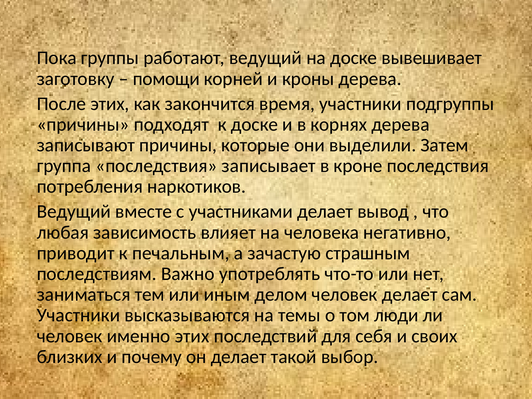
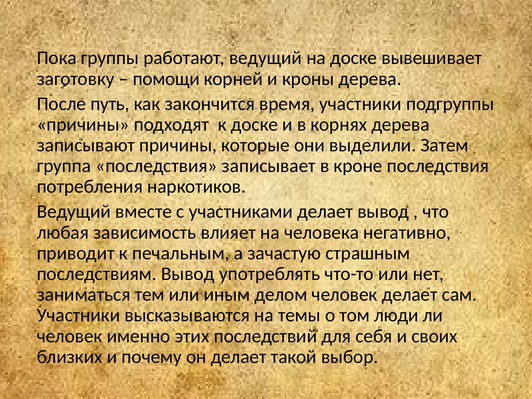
После этих: этих -> путь (110, 104)
последствиям Важно: Важно -> Вывод (188, 274)
